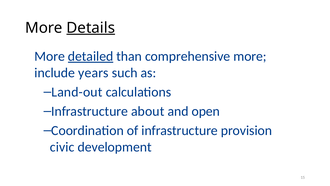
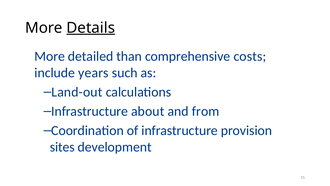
detailed underline: present -> none (91, 56)
comprehensive more: more -> costs (250, 56)
open: open -> from (206, 111)
civic: civic -> sites (62, 147)
